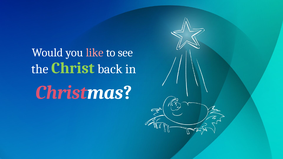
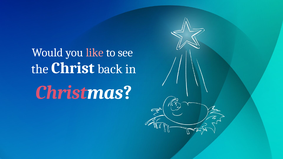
Christ colour: light green -> white (73, 68)
